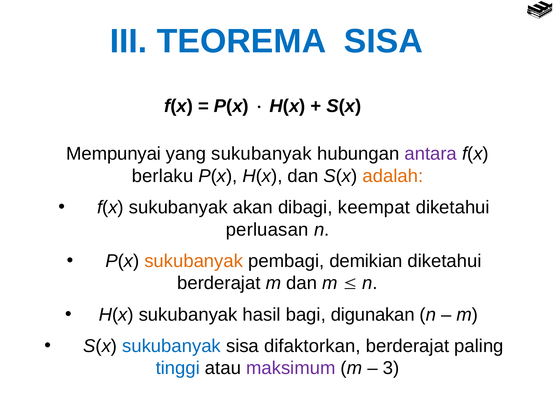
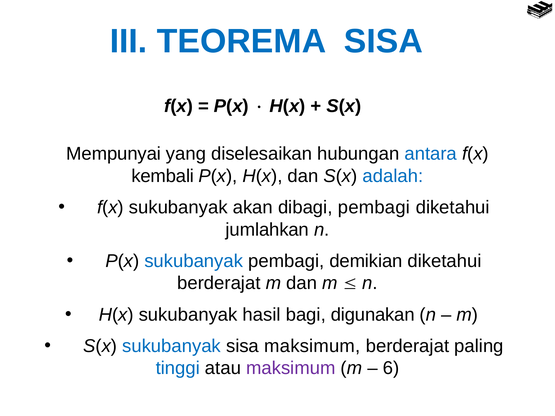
yang sukubanyak: sukubanyak -> diselesaikan (262, 154)
antara colour: purple -> blue (431, 154)
berlaku: berlaku -> kembali (163, 176)
adalah colour: orange -> blue (393, 176)
dibagi keempat: keempat -> pembagi (374, 208)
perluasan: perluasan -> jumlahkan (267, 230)
sukubanyak colour: orange -> blue (194, 261)
sisa difaktorkan: difaktorkan -> maksimum (312, 346)
3: 3 -> 6 (391, 368)
